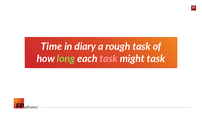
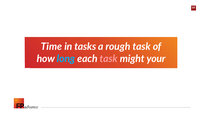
diary: diary -> tasks (85, 46)
long colour: light green -> light blue (66, 58)
might task: task -> your (156, 58)
